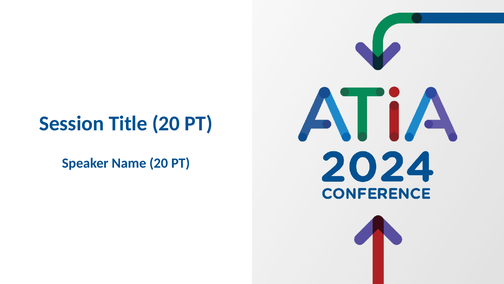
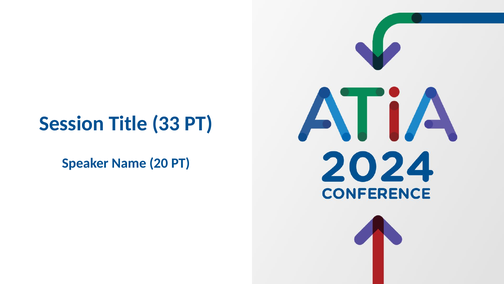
Title 20: 20 -> 33 (166, 123)
